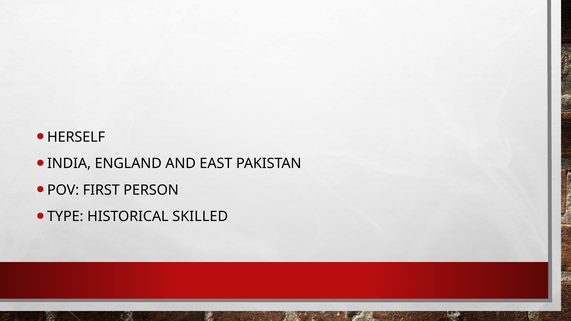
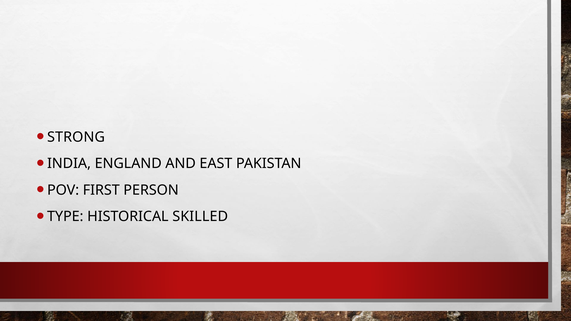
HERSELF: HERSELF -> STRONG (76, 137)
